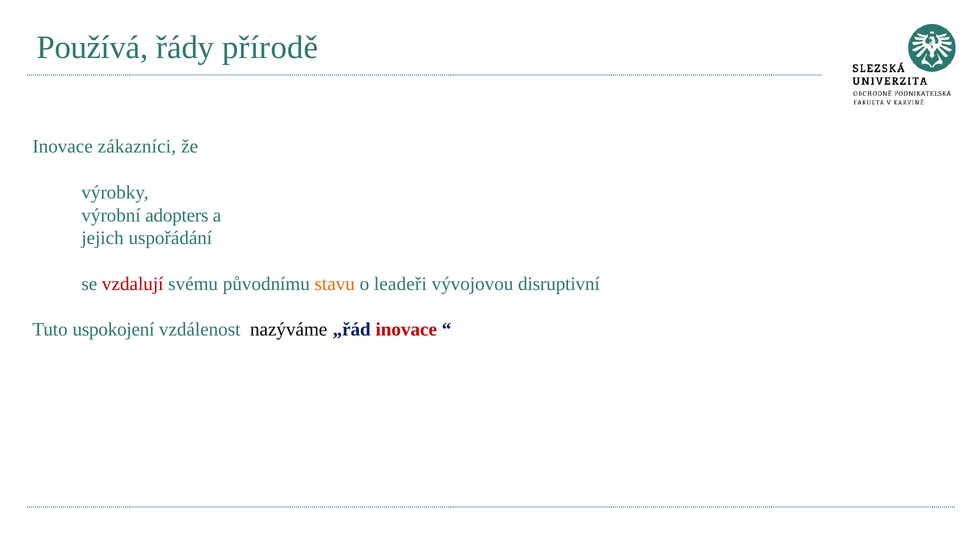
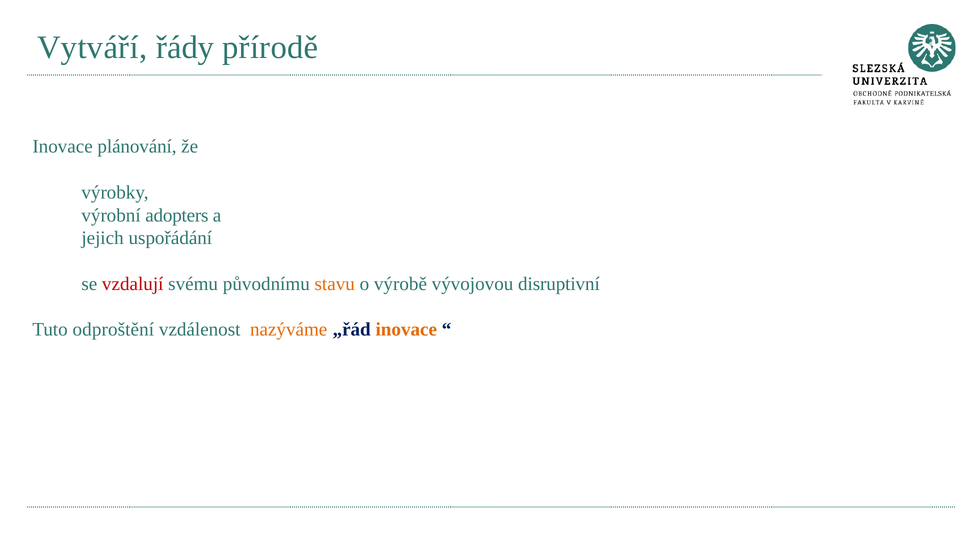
Používá: Používá -> Vytváří (92, 48)
zákazníci: zákazníci -> plánování (137, 147)
leadeři: leadeři -> výrobě (400, 284)
uspokojení: uspokojení -> odproštění (113, 330)
nazýváme colour: black -> orange (289, 330)
inovace colour: red -> orange (406, 330)
